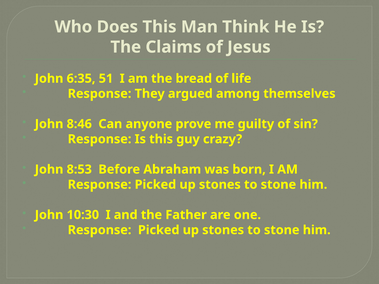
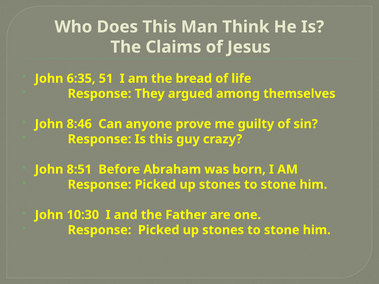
8:53: 8:53 -> 8:51 (79, 170)
